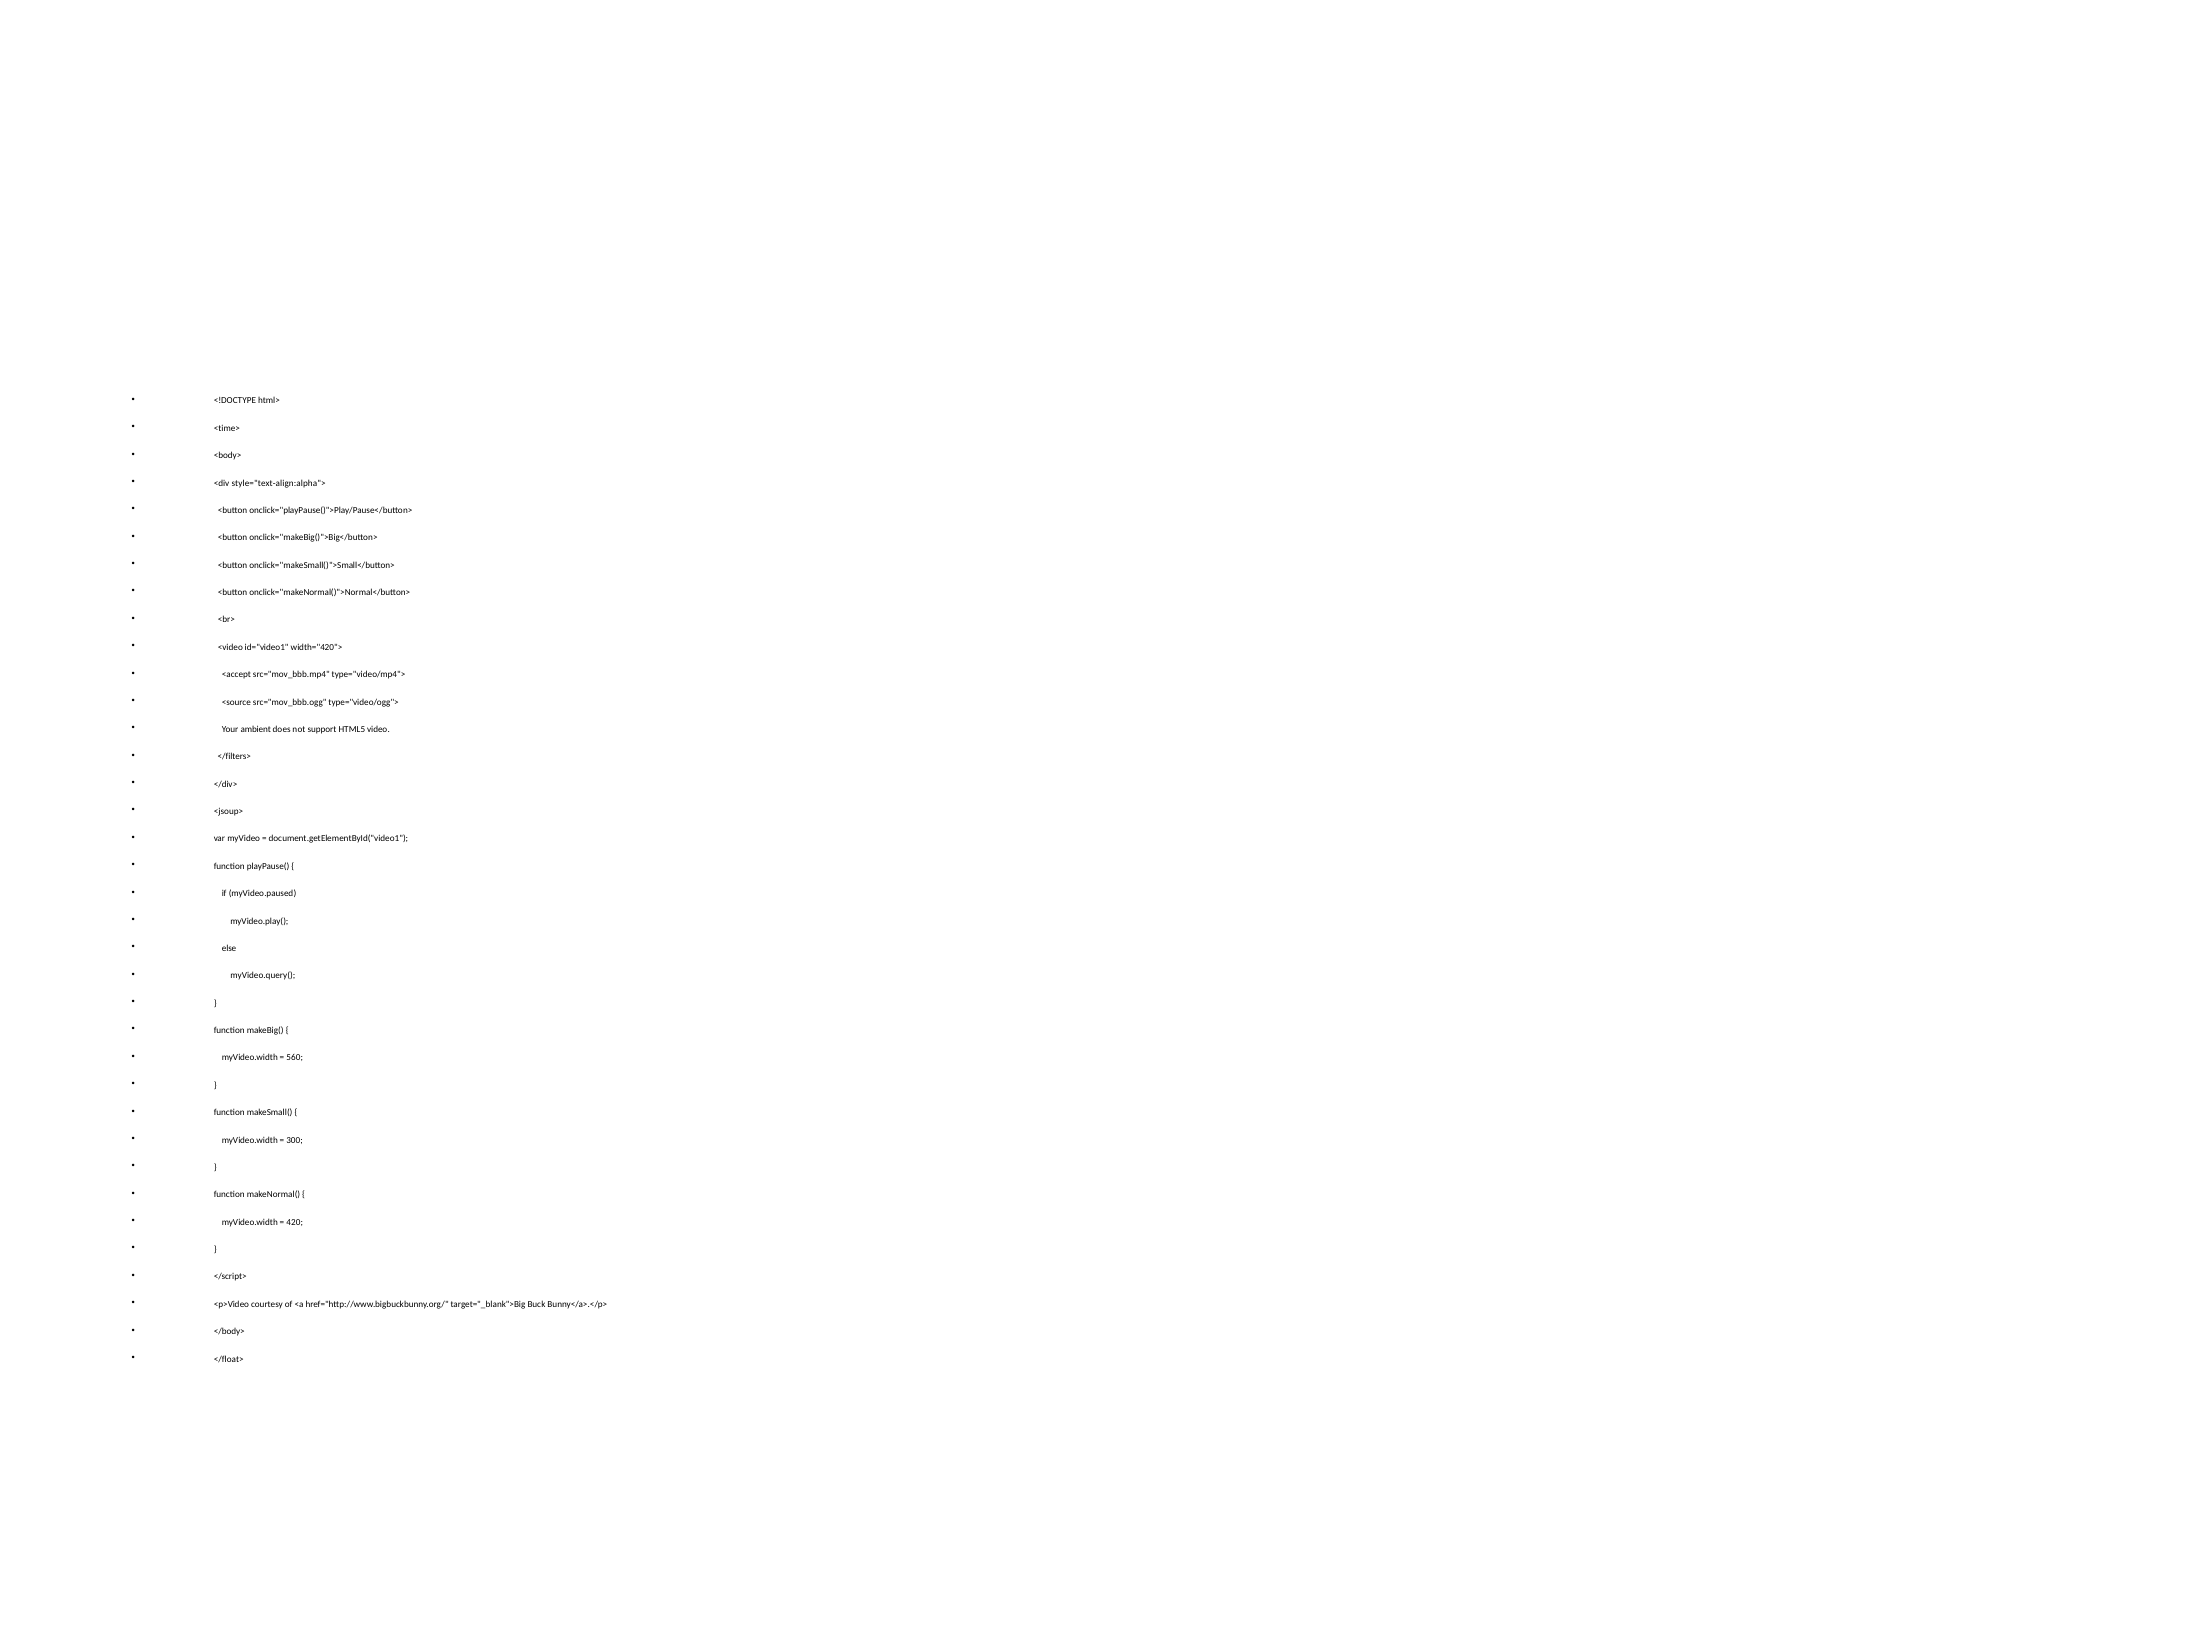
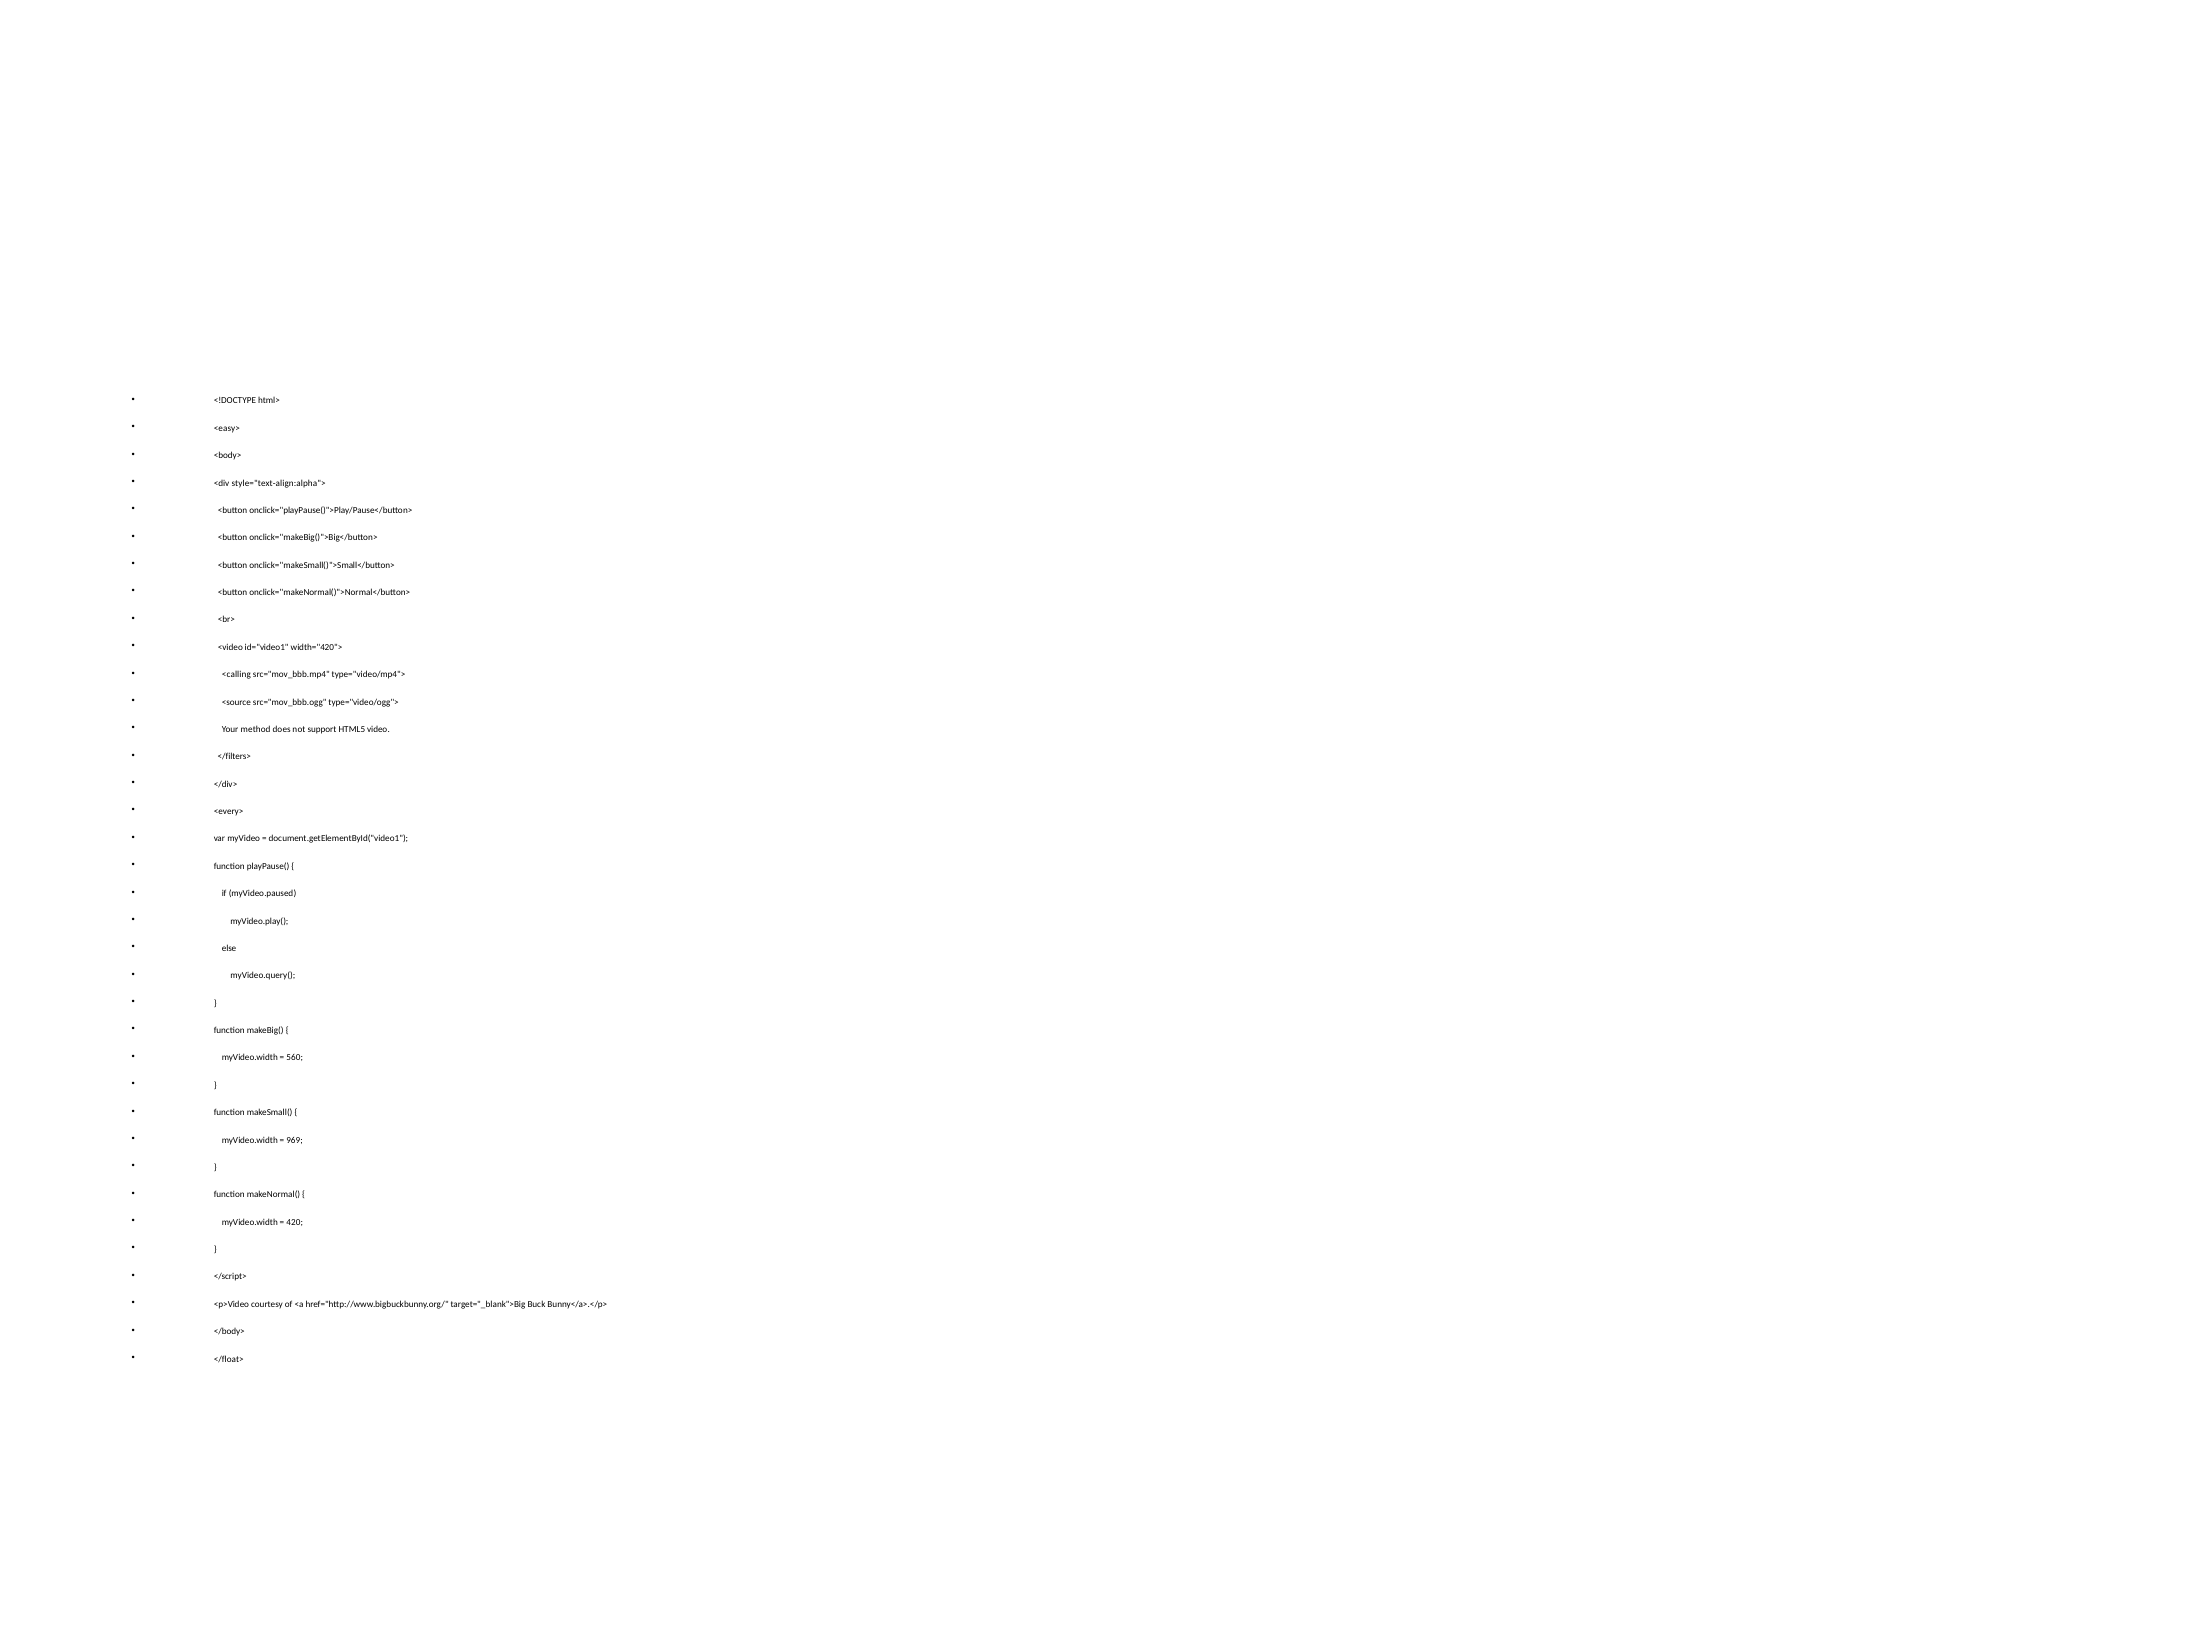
<time>: <time> -> <easy> (227, 428)
<accept: <accept -> <calling (236, 675)
ambient: ambient -> method (256, 729)
<jsoup>: <jsoup> -> <every> (229, 811)
300: 300 -> 969 (295, 1140)
